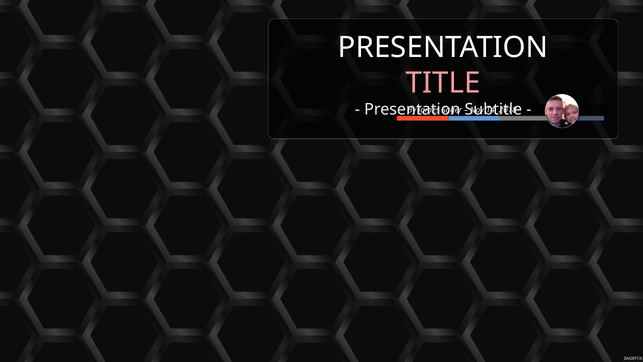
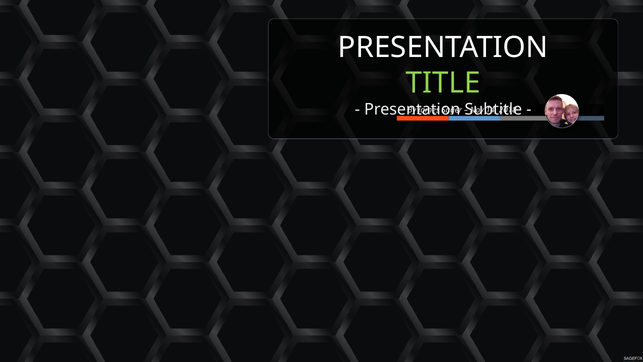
TITLE colour: pink -> light green (443, 83)
